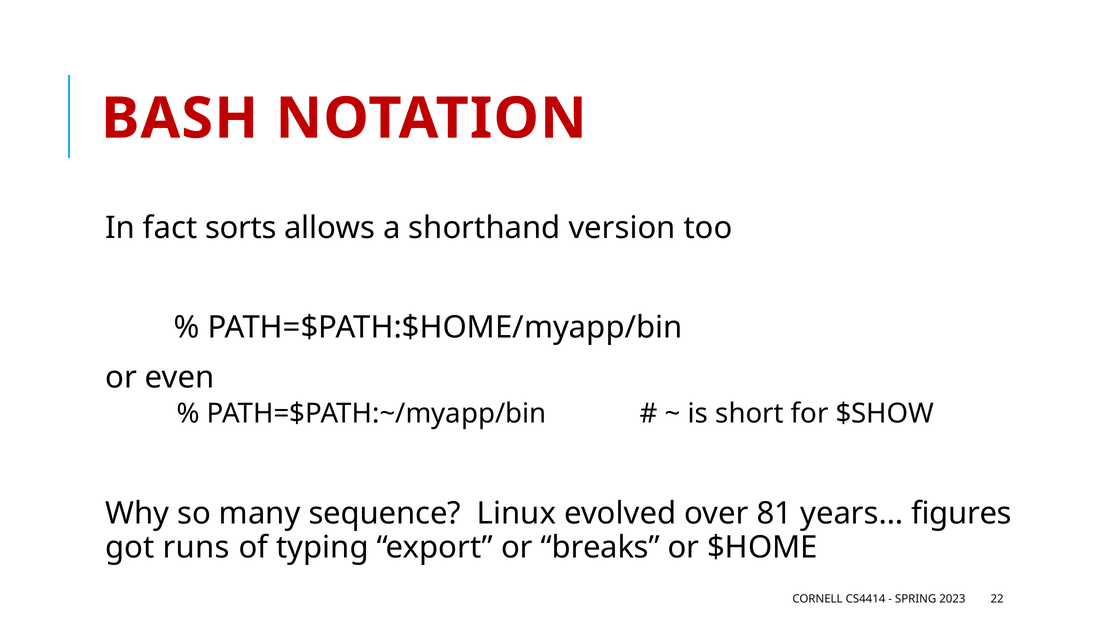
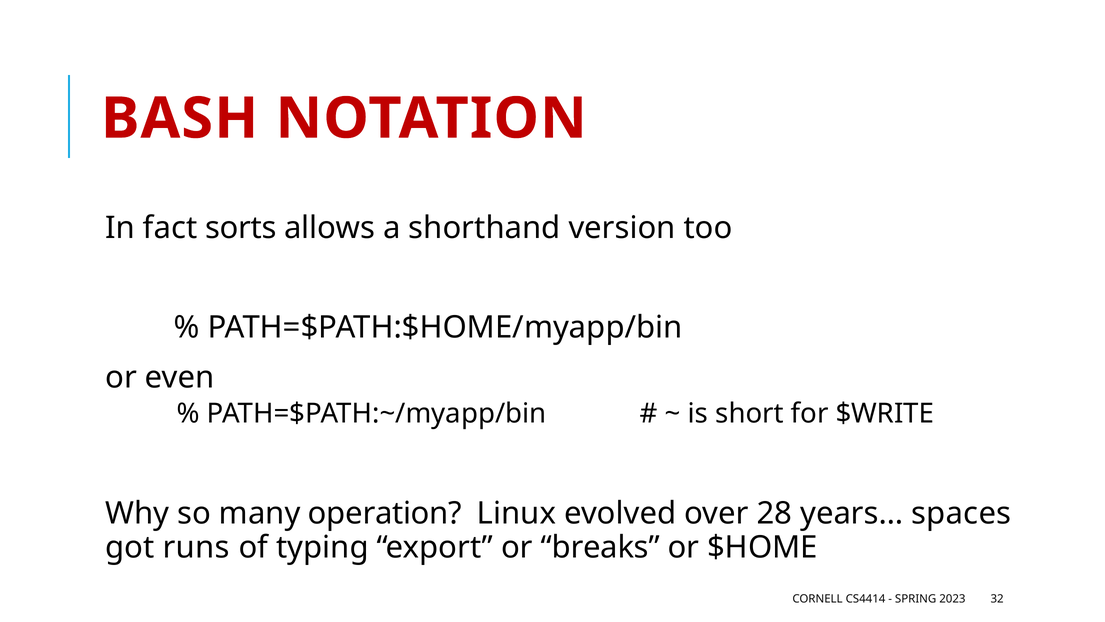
$SHOW: $SHOW -> $WRITE (885, 413)
sequence: sequence -> operation (385, 513)
81: 81 -> 28 (774, 513)
figures: figures -> spaces (961, 513)
22: 22 -> 32 (997, 599)
